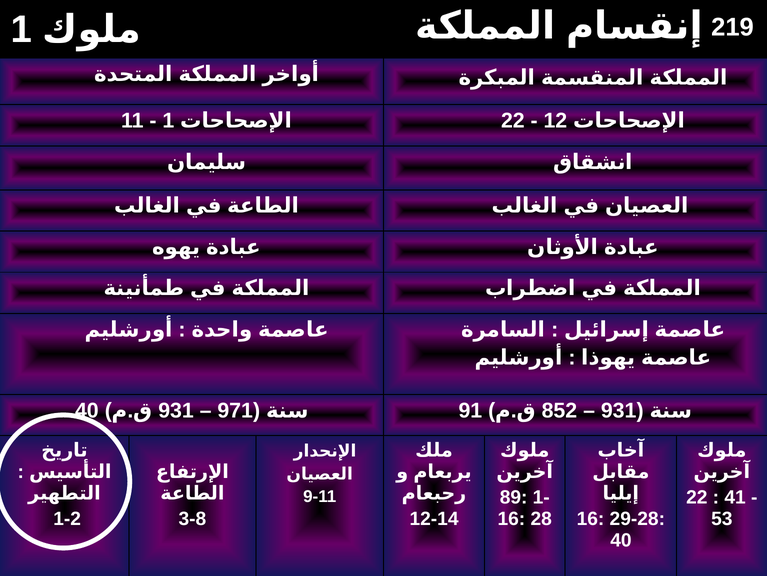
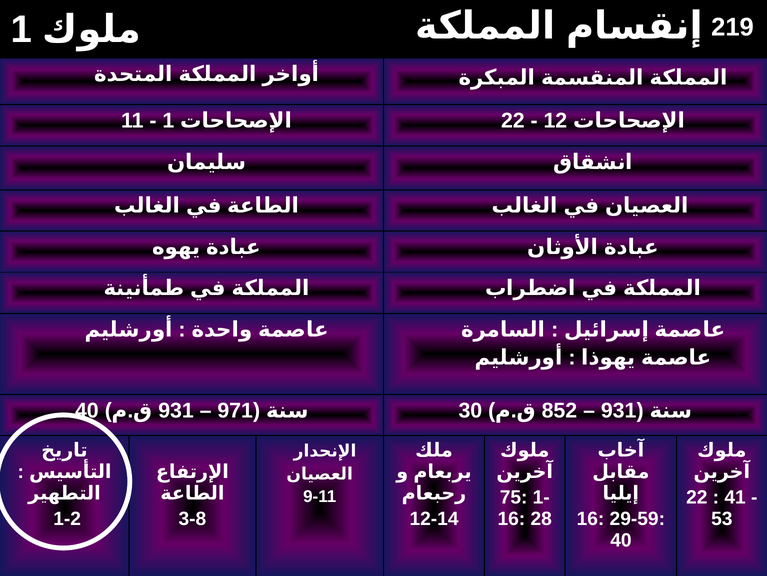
91: 91 -> 30 (470, 410)
89: 89 -> 75 (514, 497)
29-28: 29-28 -> 29-59 (637, 518)
